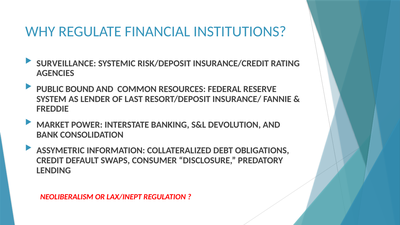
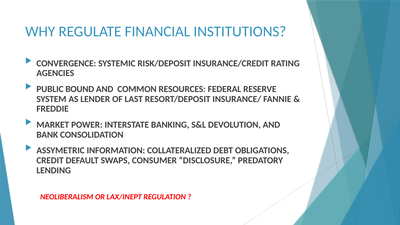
SURVEILLANCE: SURVEILLANCE -> CONVERGENCE (66, 63)
